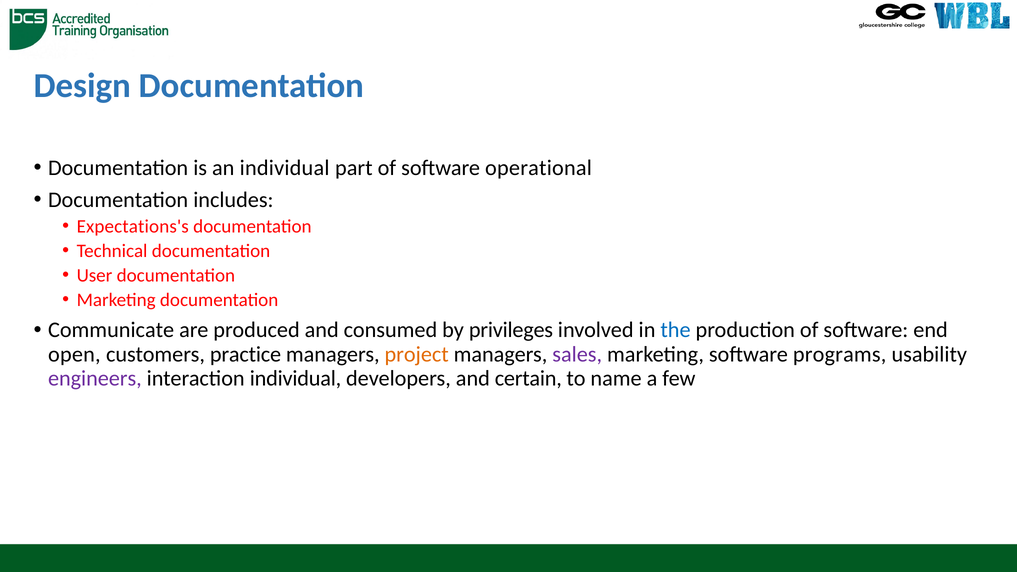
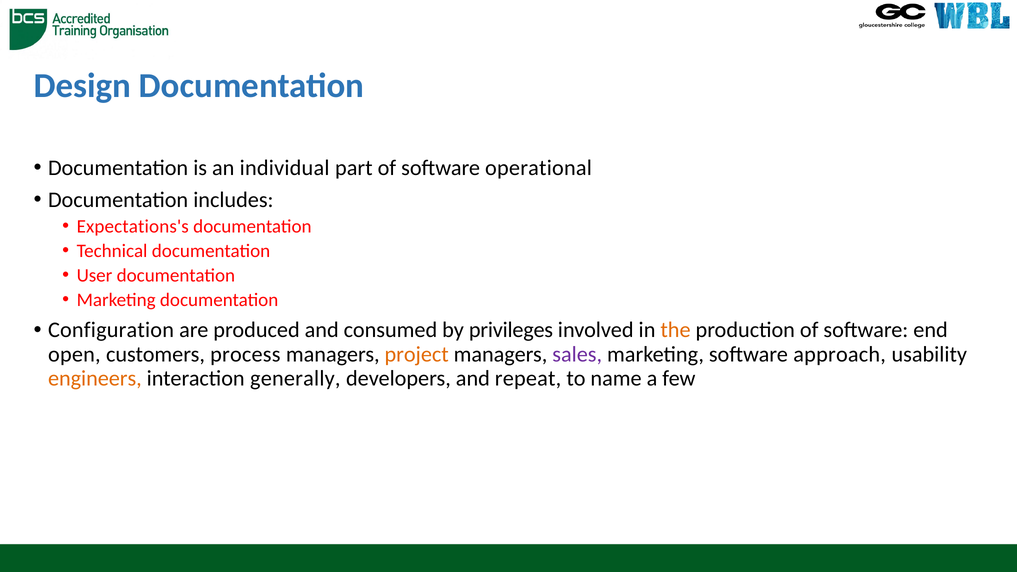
Communicate: Communicate -> Configuration (111, 330)
the colour: blue -> orange (676, 330)
practice: practice -> process (245, 354)
programs: programs -> approach (840, 354)
engineers colour: purple -> orange (95, 378)
interaction individual: individual -> generally (295, 378)
certain: certain -> repeat (528, 378)
